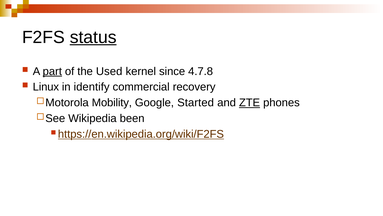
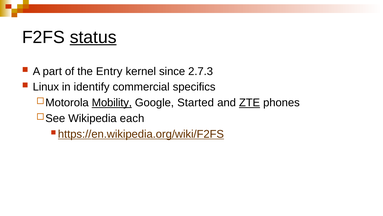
part underline: present -> none (52, 71)
Used: Used -> Entry (109, 71)
4.7.8: 4.7.8 -> 2.7.3 (201, 71)
recovery: recovery -> specifics (194, 87)
Mobility underline: none -> present (112, 102)
been: been -> each (132, 118)
